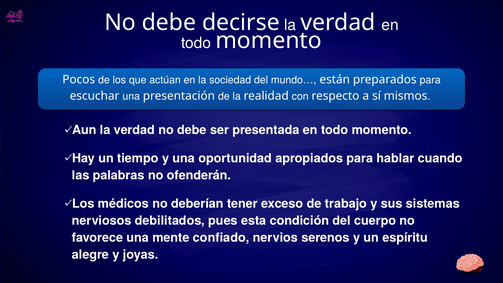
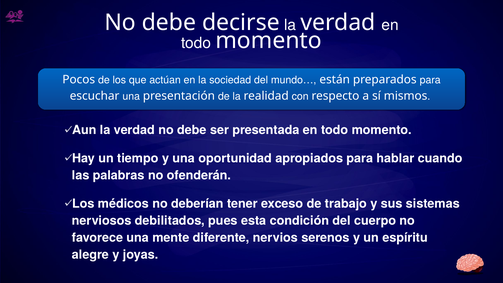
confiado: confiado -> diferente (221, 238)
